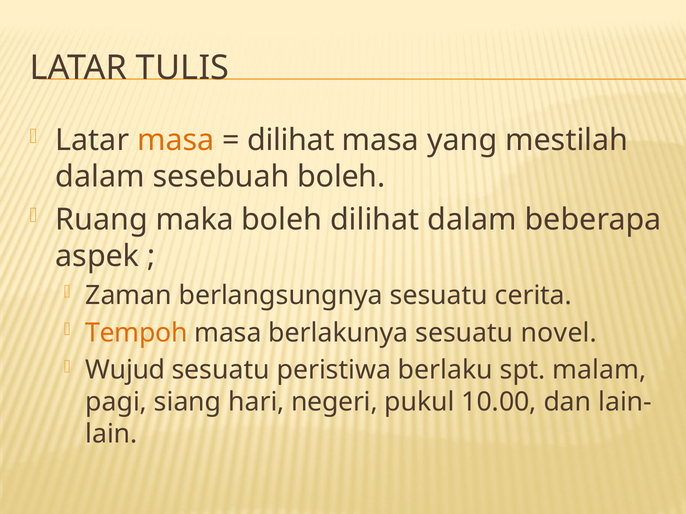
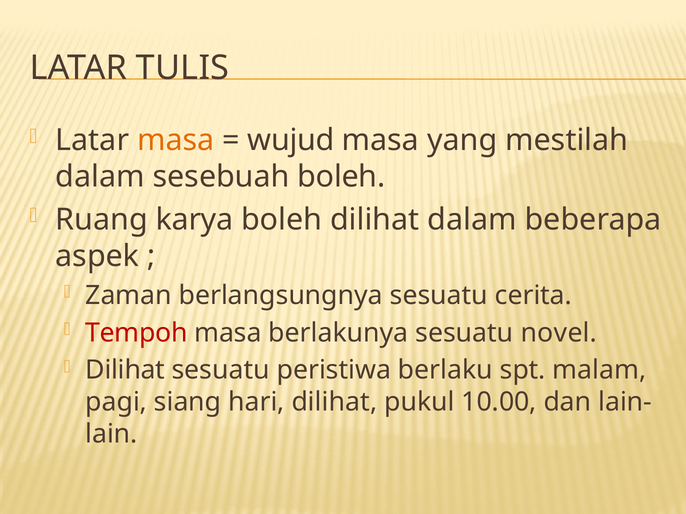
dilihat: dilihat -> wujud (291, 140)
maka: maka -> karya (195, 220)
Tempoh colour: orange -> red (136, 333)
Wujud: Wujud -> Dilihat (125, 370)
hari negeri: negeri -> dilihat (334, 402)
